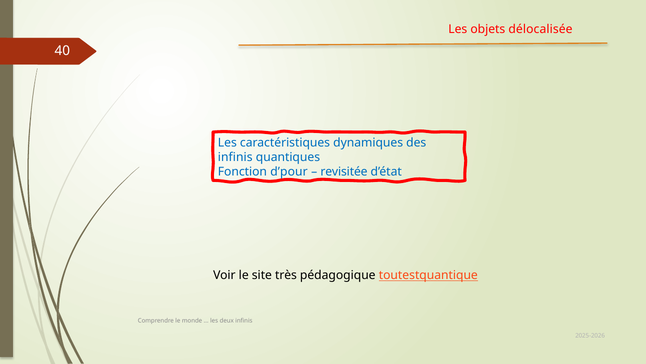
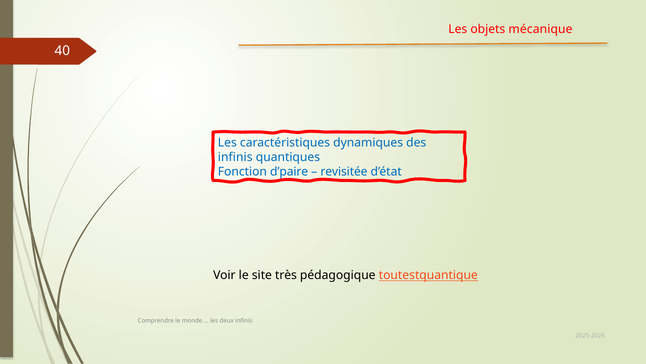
délocalisée: délocalisée -> mécanique (540, 29)
d’pour: d’pour -> d’paire (289, 171)
